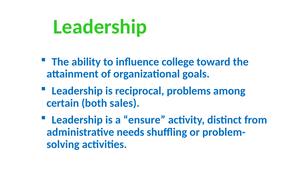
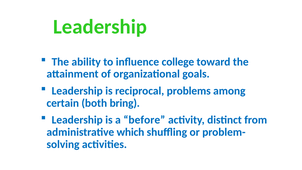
sales: sales -> bring (125, 103)
ensure: ensure -> before (144, 120)
needs: needs -> which (130, 132)
